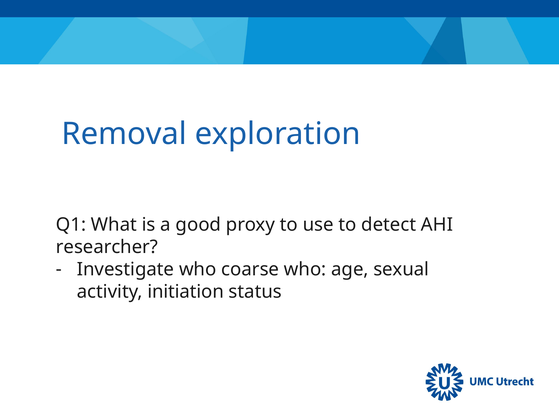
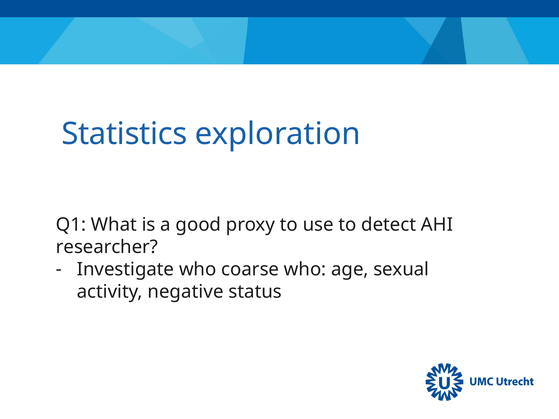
Removal: Removal -> Statistics (124, 134)
initiation: initiation -> negative (186, 292)
